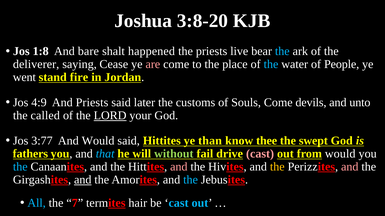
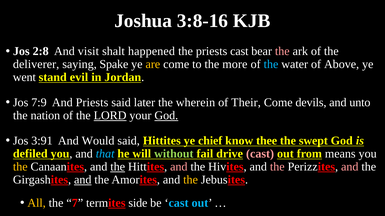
3:8-20: 3:8-20 -> 3:8-16 (202, 21)
1:8: 1:8 -> 2:8 (41, 51)
bare: bare -> visit (88, 51)
priests live: live -> cast (239, 51)
the colour: light blue -> pink (282, 51)
Cease: Cease -> Spake (114, 64)
are colour: pink -> yellow (153, 64)
place: place -> more (235, 64)
People: People -> Above (342, 64)
fire: fire -> evil (79, 77)
4:9: 4:9 -> 7:9 (39, 103)
customs: customs -> wherein (195, 103)
Souls: Souls -> Their (246, 103)
called: called -> nation (45, 116)
God underline: none -> present (166, 116)
3:77: 3:77 -> 3:91 (42, 141)
than: than -> chief (210, 141)
fathers: fathers -> defiled (30, 154)
from would: would -> means (340, 154)
the colour: light blue -> yellow (20, 167)
the underline: none -> present (118, 167)
the colour: yellow -> pink (277, 167)
the colour: light blue -> yellow (191, 180)
All colour: light blue -> yellow (37, 203)
hair: hair -> side (138, 203)
